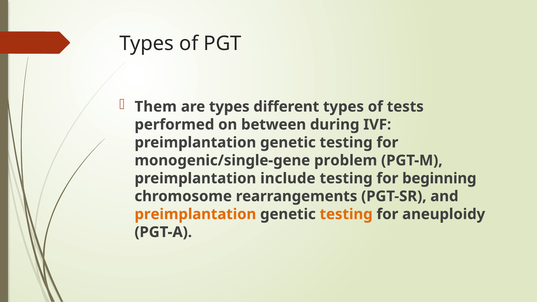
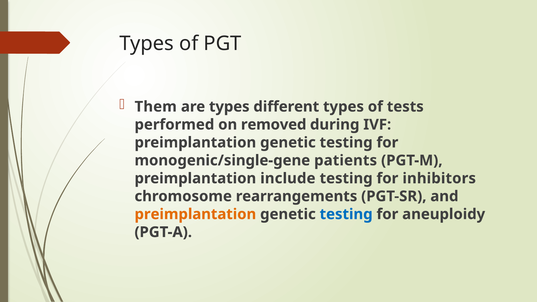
between: between -> removed (274, 125)
problem: problem -> patients (346, 160)
beginning: beginning -> inhibitors (439, 178)
testing colour: orange -> blue (346, 214)
